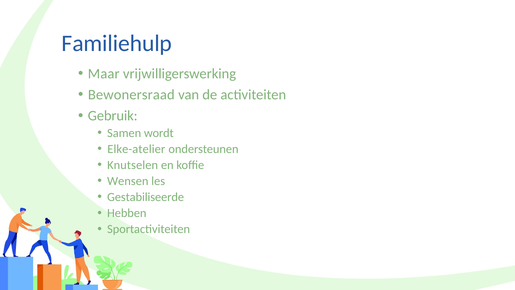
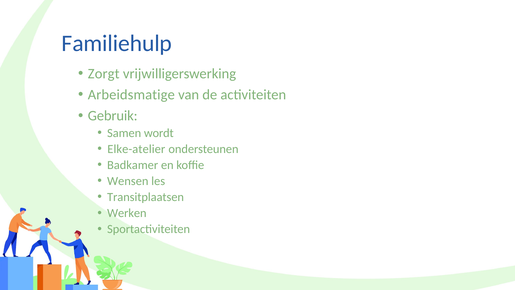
Maar: Maar -> Zorgt (104, 74)
Bewonersraad: Bewonersraad -> Arbeidsmatige (131, 95)
Knutselen: Knutselen -> Badkamer (133, 165)
Gestabiliseerde: Gestabiliseerde -> Transitplaatsen (146, 197)
Hebben: Hebben -> Werken (127, 213)
